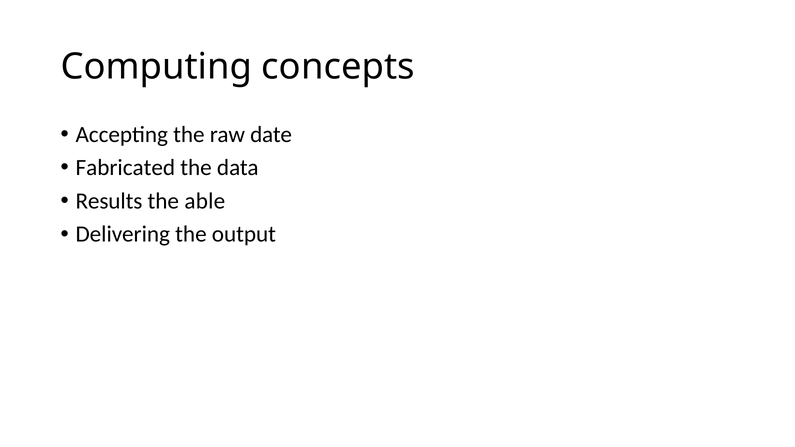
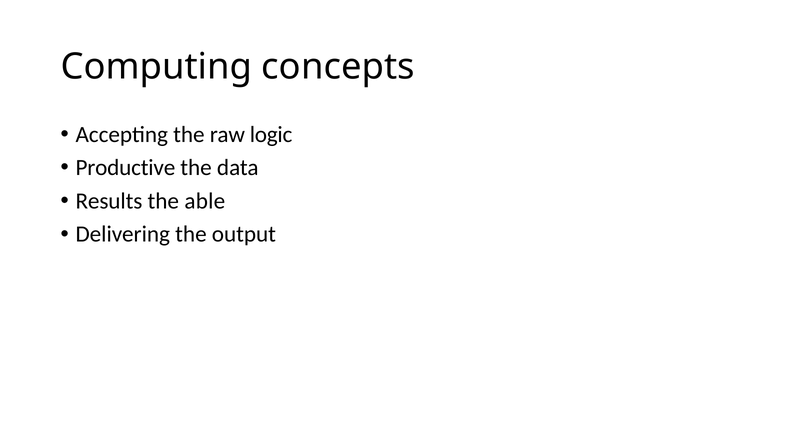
date: date -> logic (271, 134)
Fabricated: Fabricated -> Productive (125, 168)
